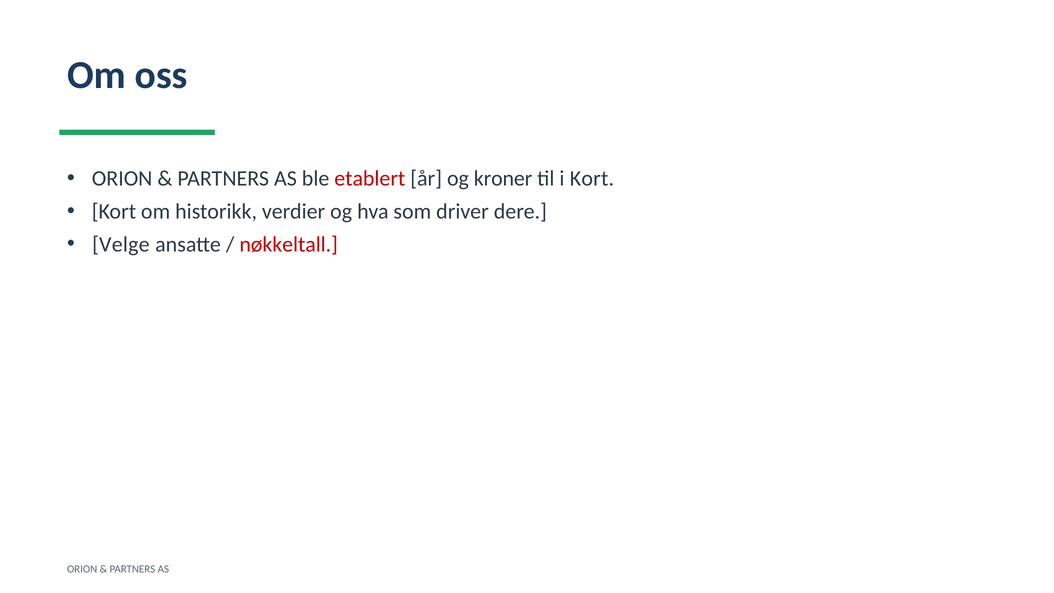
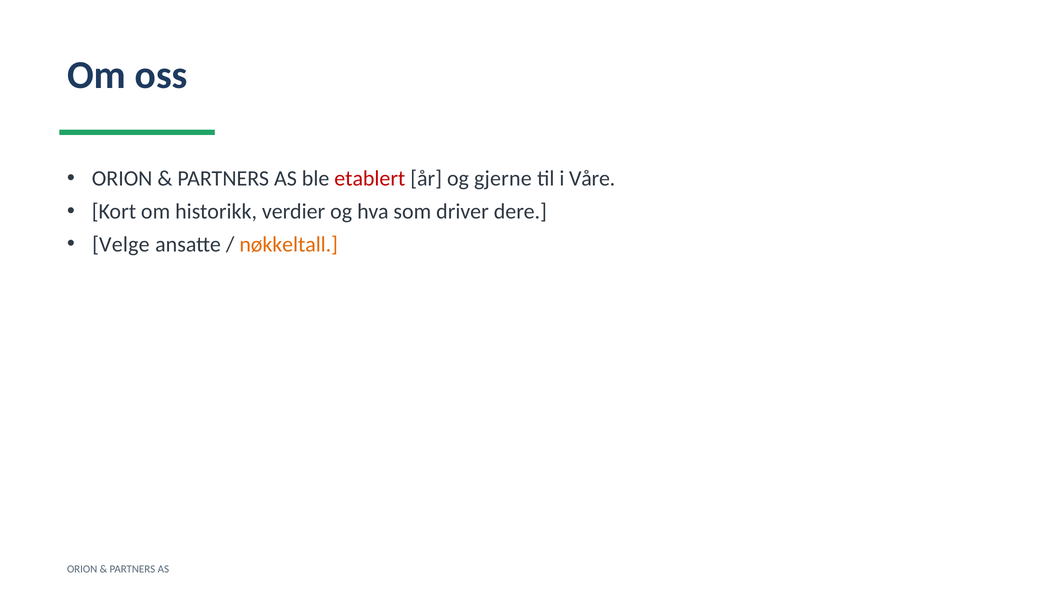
kroner: kroner -> gjerne (503, 179)
i Kort: Kort -> Våre (592, 179)
nøkkeltall colour: red -> orange (289, 244)
